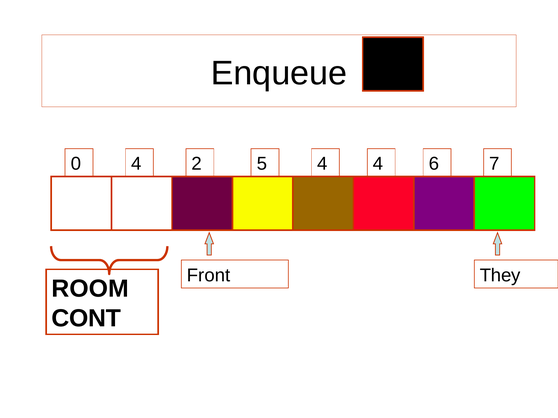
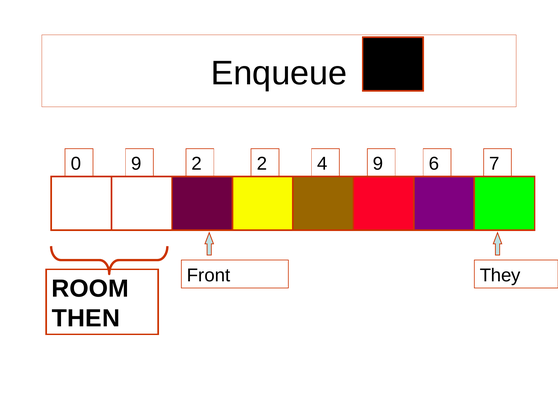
0 4: 4 -> 9 (136, 164)
2 5: 5 -> 2 (262, 164)
4 4: 4 -> 9 (378, 164)
CONT: CONT -> THEN (86, 319)
